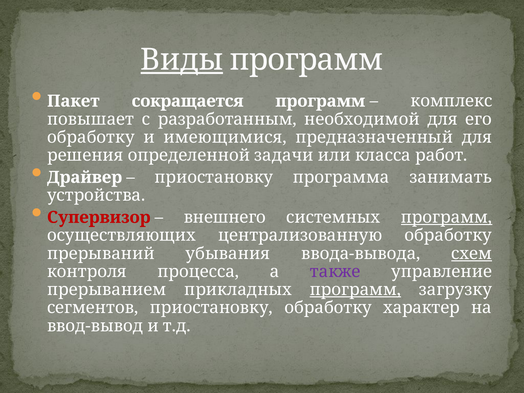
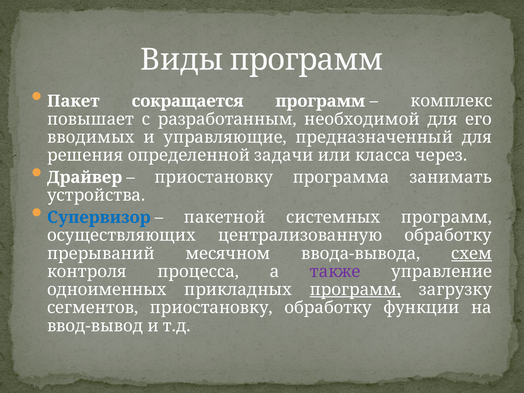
Виды underline: present -> none (182, 60)
обработку: обработку -> вводимых (91, 137)
имеющимися: имеющимися -> управляющие (225, 137)
работ: работ -> через (441, 155)
Супервизор colour: red -> blue (99, 217)
внешнего: внешнего -> пакетной (225, 217)
программ underline: present -> none (447, 217)
убывания: убывания -> месячном (228, 254)
прерыванием: прерыванием -> одноименных (107, 290)
характер: характер -> функции (421, 308)
